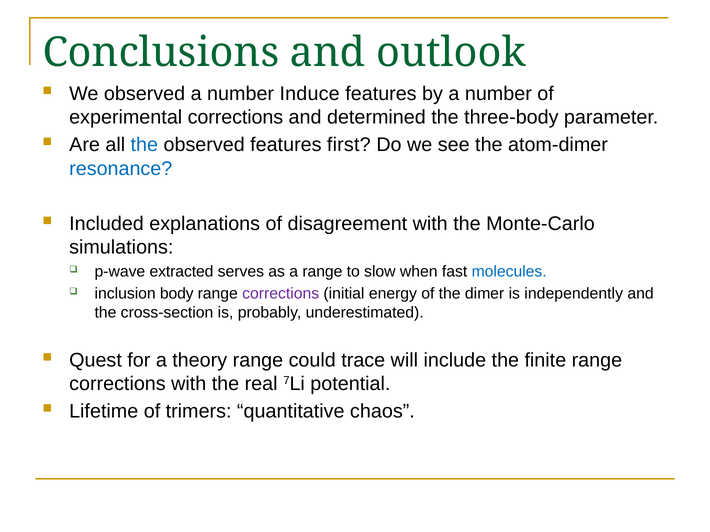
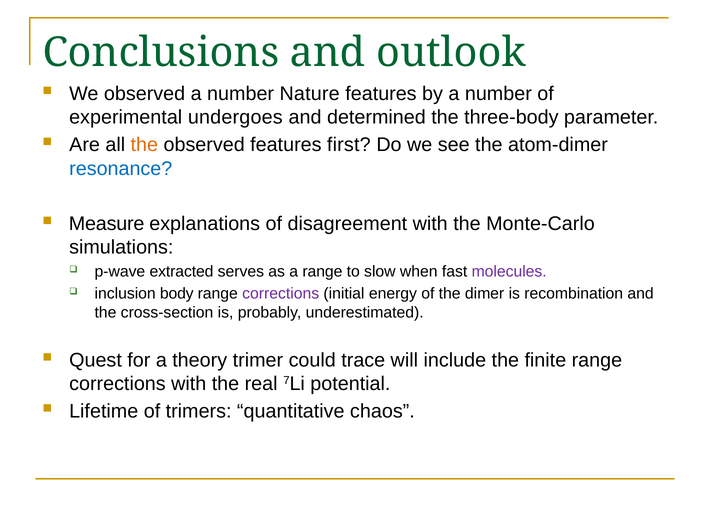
Induce: Induce -> Nature (310, 94)
experimental corrections: corrections -> undergoes (235, 117)
the colour: blue -> orange (144, 145)
Included: Included -> Measure (107, 224)
molecules colour: blue -> purple (509, 272)
independently: independently -> recombination (574, 294)
theory range: range -> trimer (258, 360)
